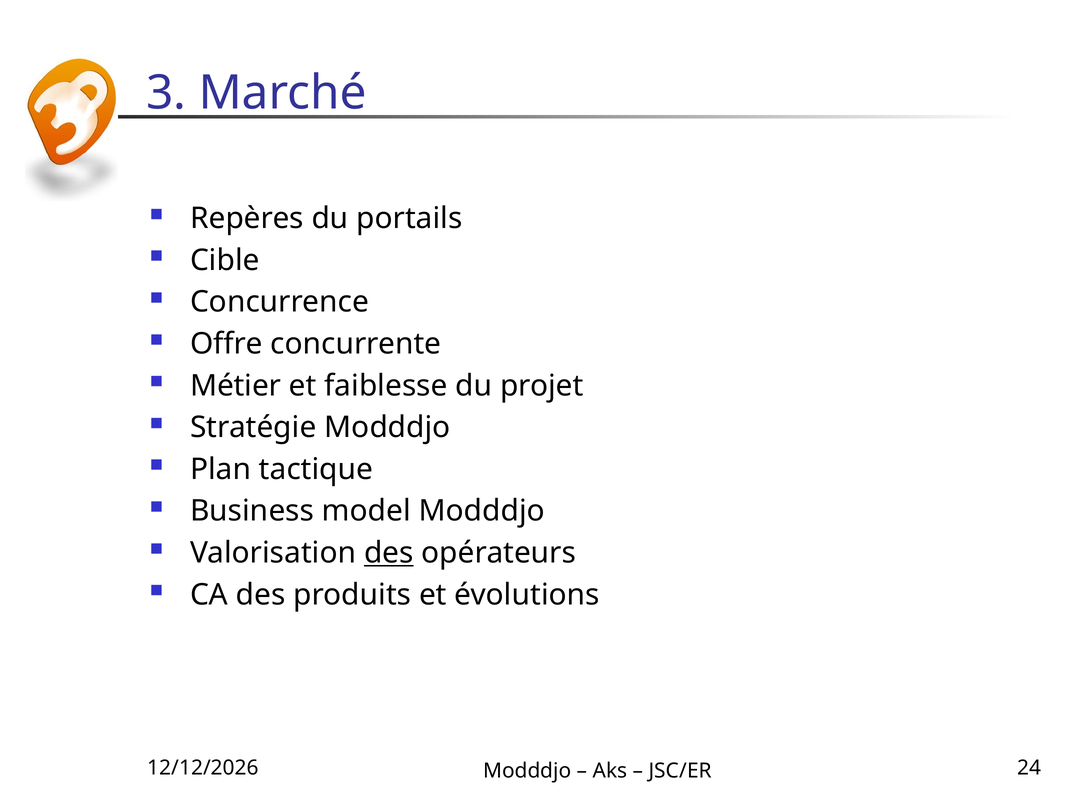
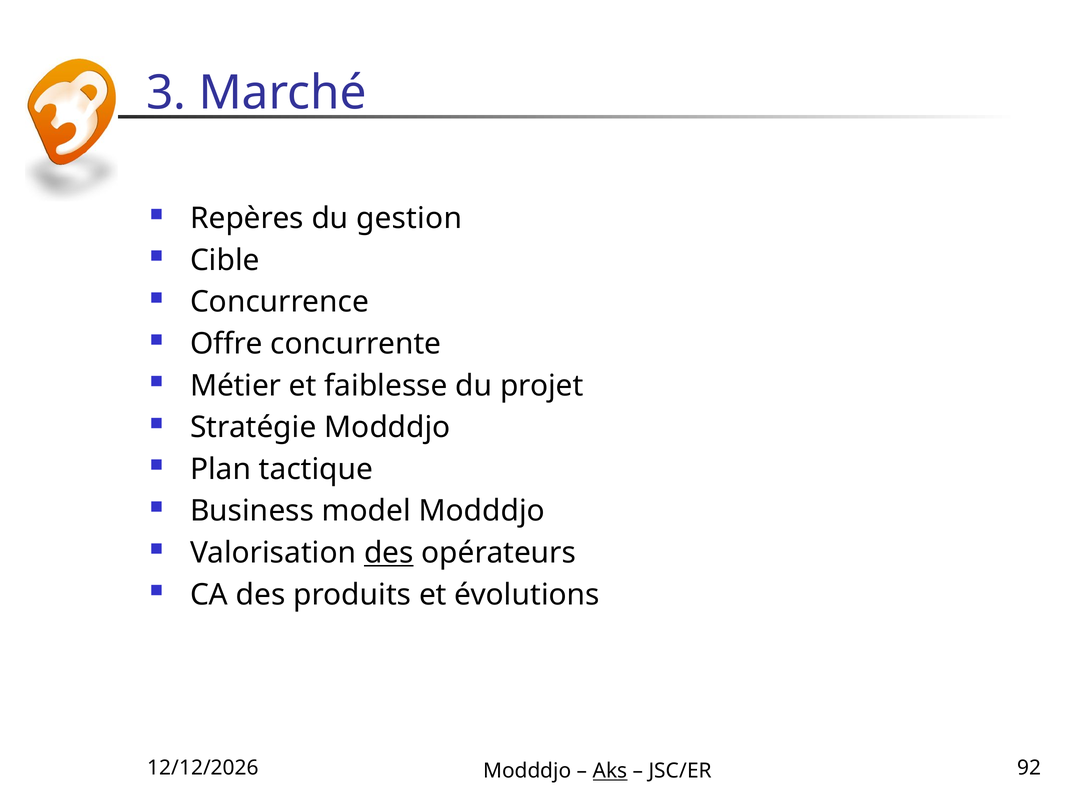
portails: portails -> gestion (409, 219)
24: 24 -> 92 (1029, 768)
Aks underline: none -> present (610, 771)
